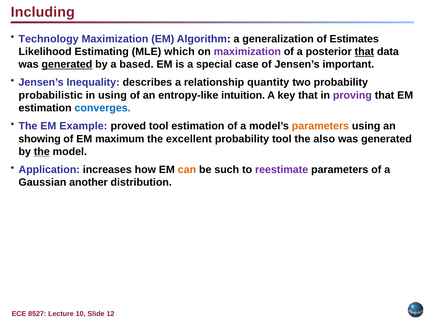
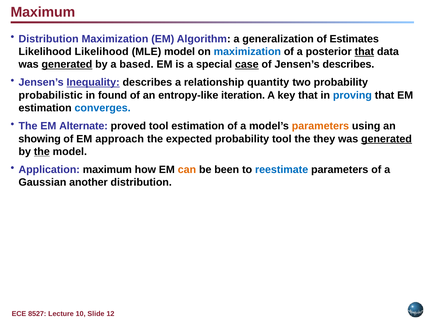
Including: Including -> Maximum (43, 12)
Technology: Technology -> Distribution (49, 39)
Likelihood Estimating: Estimating -> Likelihood (102, 52)
MLE which: which -> model (180, 52)
maximization colour: purple -> blue (247, 52)
case underline: none -> present (247, 64)
Jensen’s important: important -> describes (348, 64)
Inequality underline: none -> present (93, 82)
in using: using -> found (113, 95)
intuition: intuition -> iteration (243, 95)
proving colour: purple -> blue (352, 95)
Example: Example -> Alternate (83, 126)
maximum: maximum -> approach (120, 139)
excellent: excellent -> expected (189, 139)
also: also -> they (324, 139)
generated underline: none -> present (386, 139)
Application increases: increases -> maximum (107, 170)
such: such -> been (227, 170)
reestimate colour: purple -> blue (282, 170)
